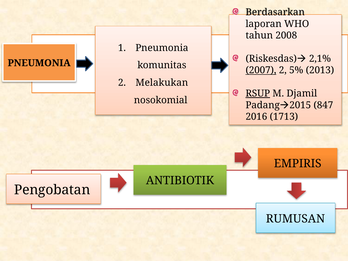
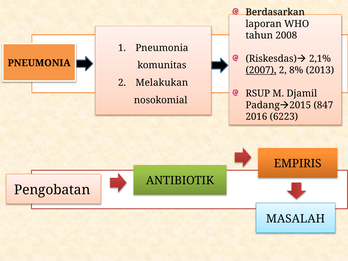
5%: 5% -> 8% (296, 70)
RSUP underline: present -> none (258, 93)
1713: 1713 -> 6223 (284, 117)
RUMUSAN: RUMUSAN -> MASALAH (295, 219)
